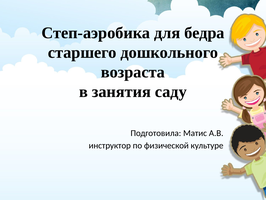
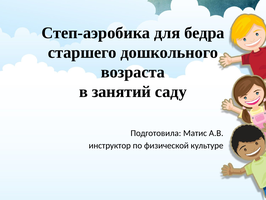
занятия: занятия -> занятий (121, 91)
